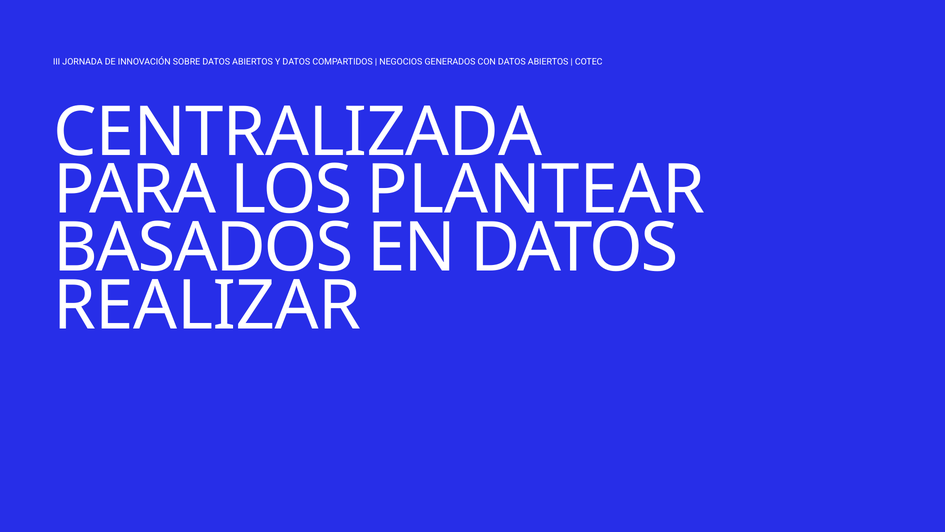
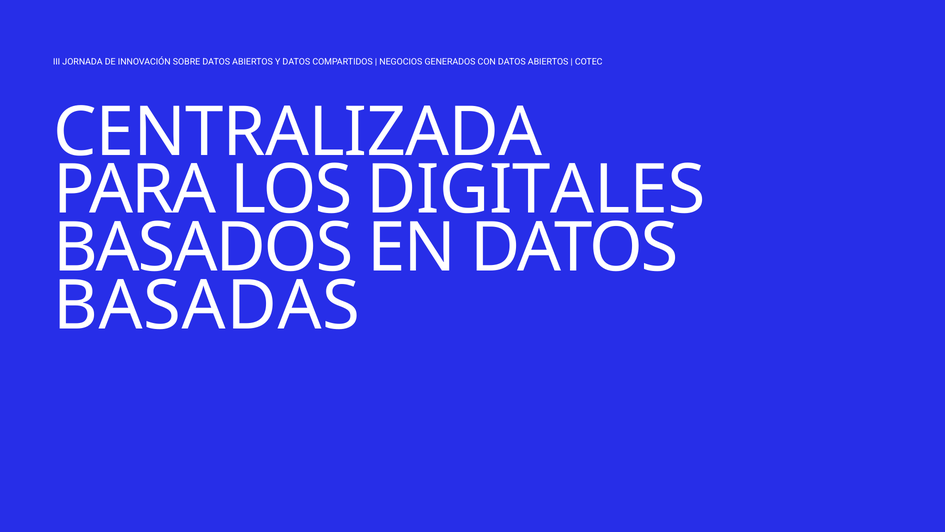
PLANTEAR: PLANTEAR -> DIGITALES (536, 190)
REALIZAR: REALIZAR -> BASADAS (207, 306)
